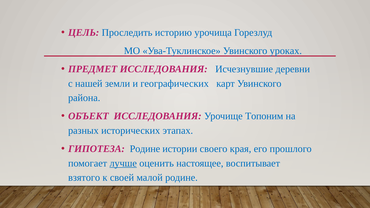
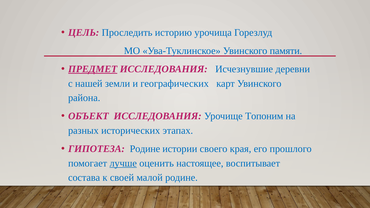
уроках: уроках -> памяти (286, 51)
ПРЕДМЕТ underline: none -> present (93, 69)
взятого: взятого -> состава (84, 178)
